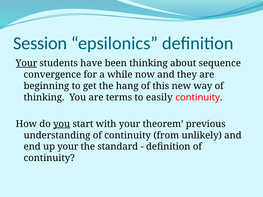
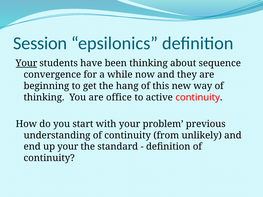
terms: terms -> office (119, 97)
easily: easily -> active (159, 97)
you underline: present -> none (62, 124)
theorem: theorem -> problem (163, 124)
